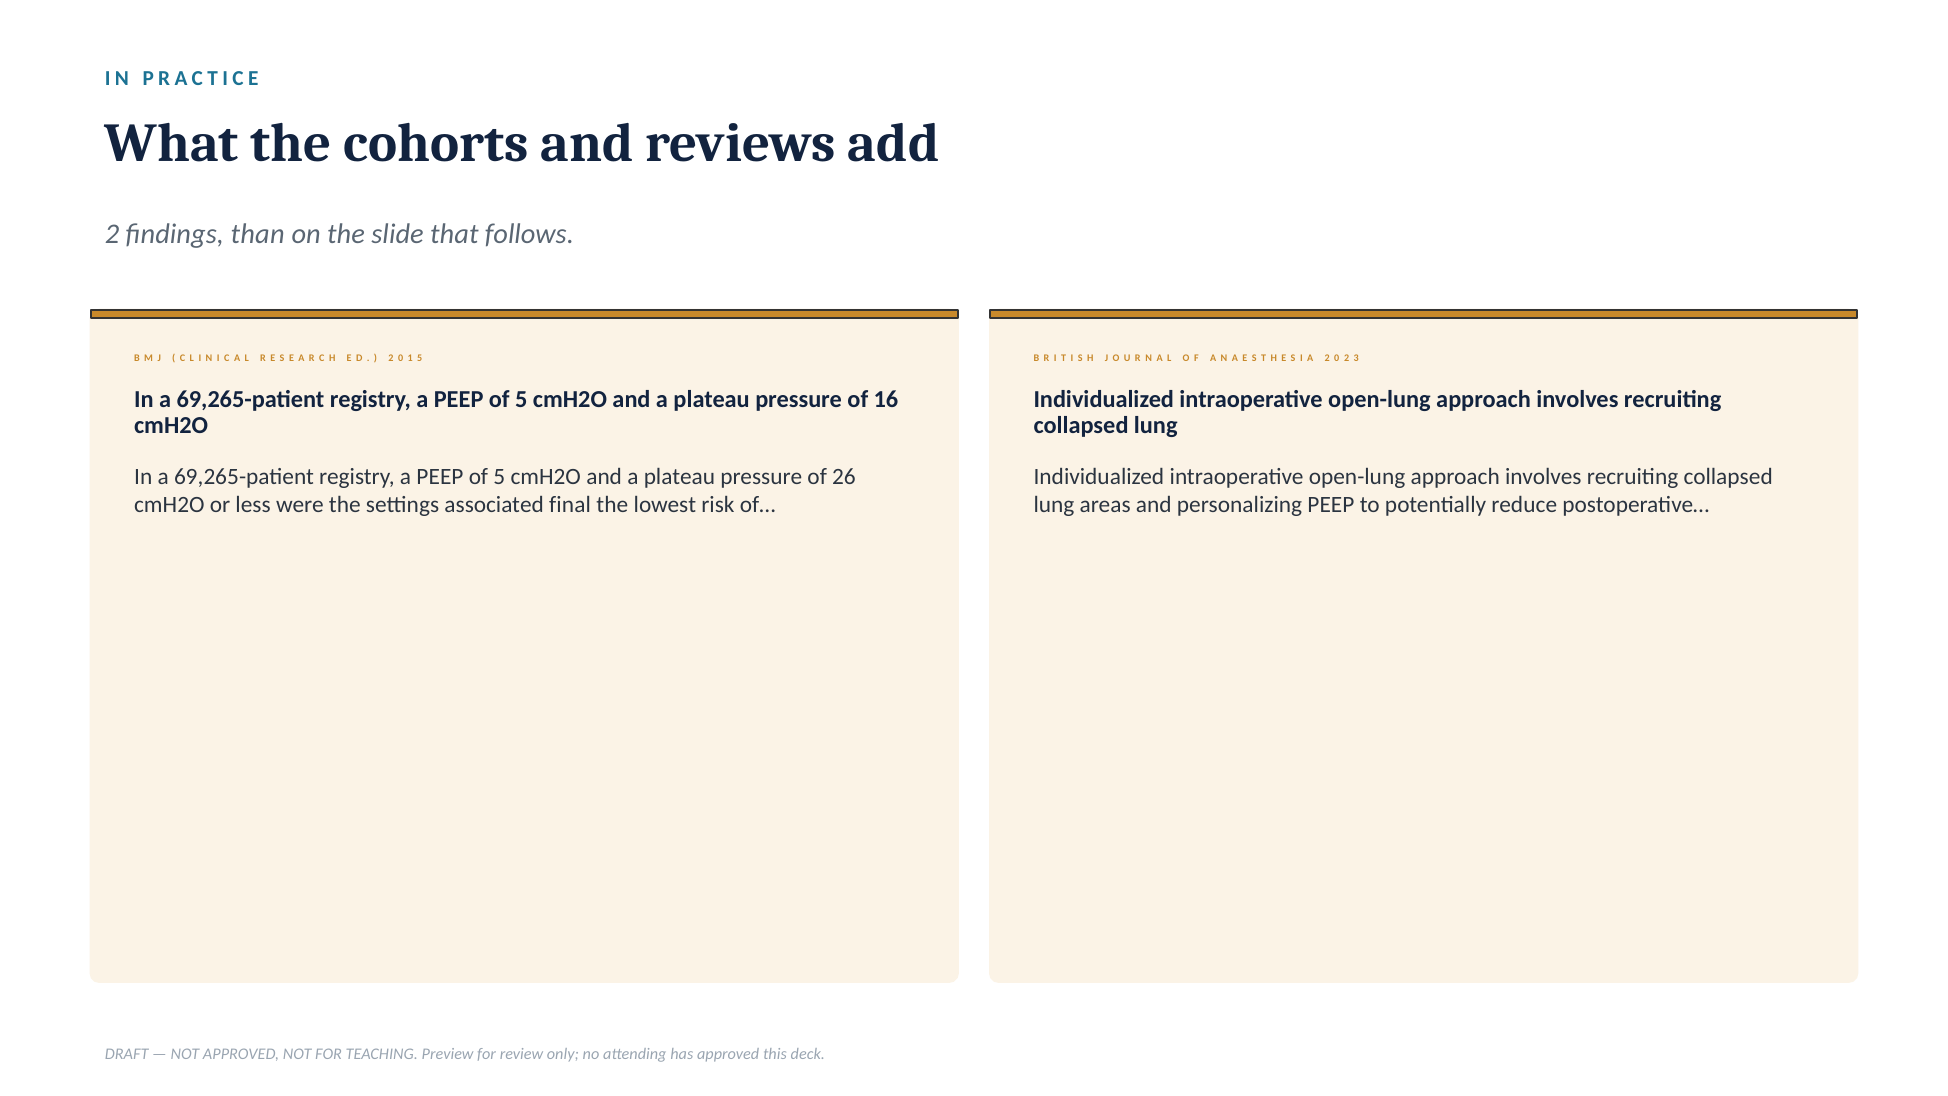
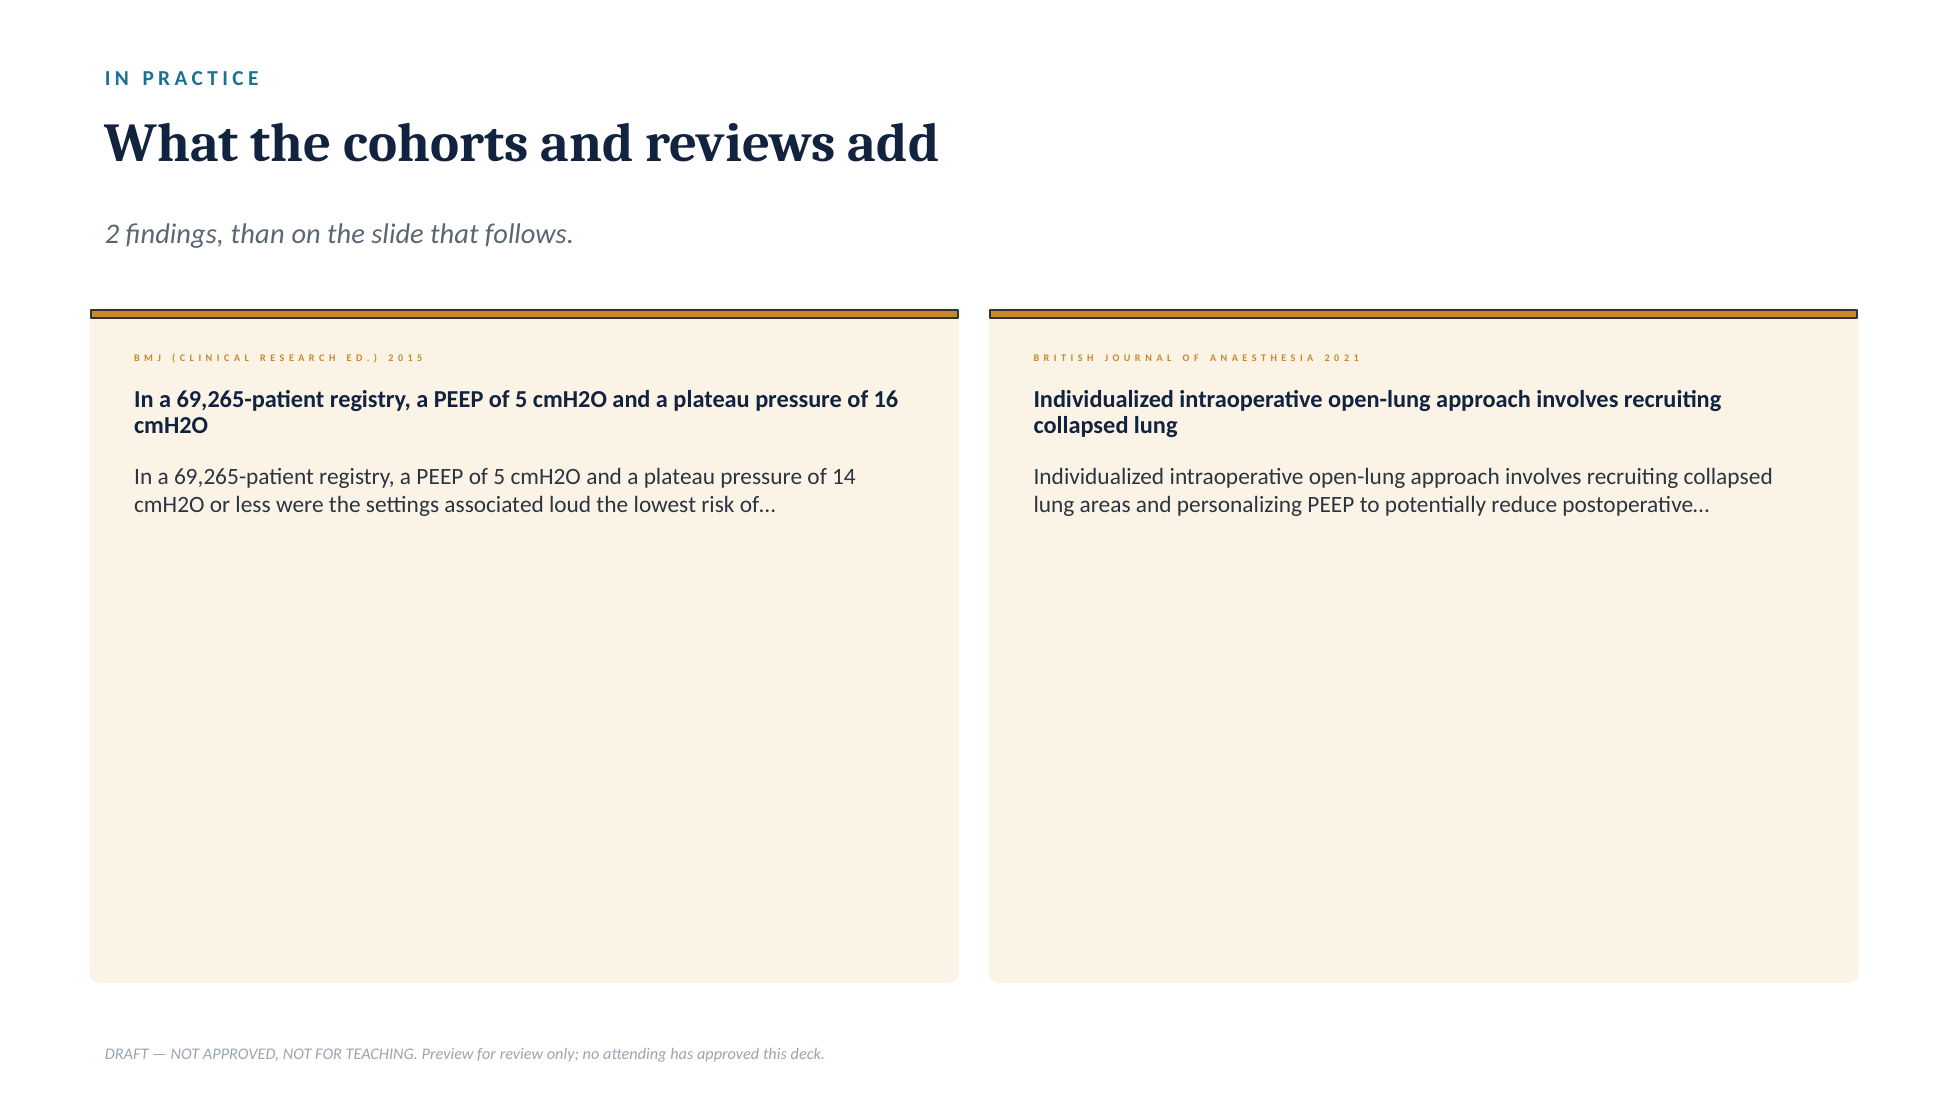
2 3: 3 -> 1 (1356, 358)
26: 26 -> 14 (844, 477)
final: final -> loud (570, 505)
